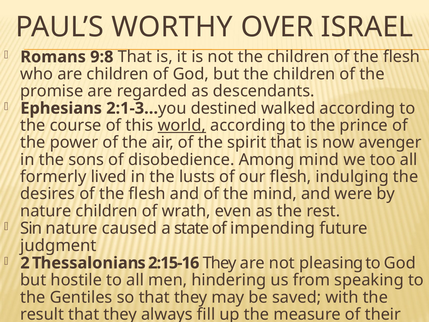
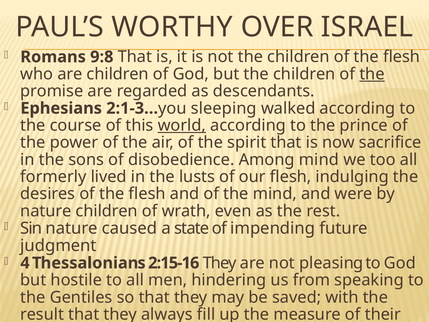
the underline: none -> present (372, 74)
destined: destined -> sleeping (224, 108)
avenger: avenger -> sacrifice (390, 142)
2: 2 -> 4 (25, 263)
